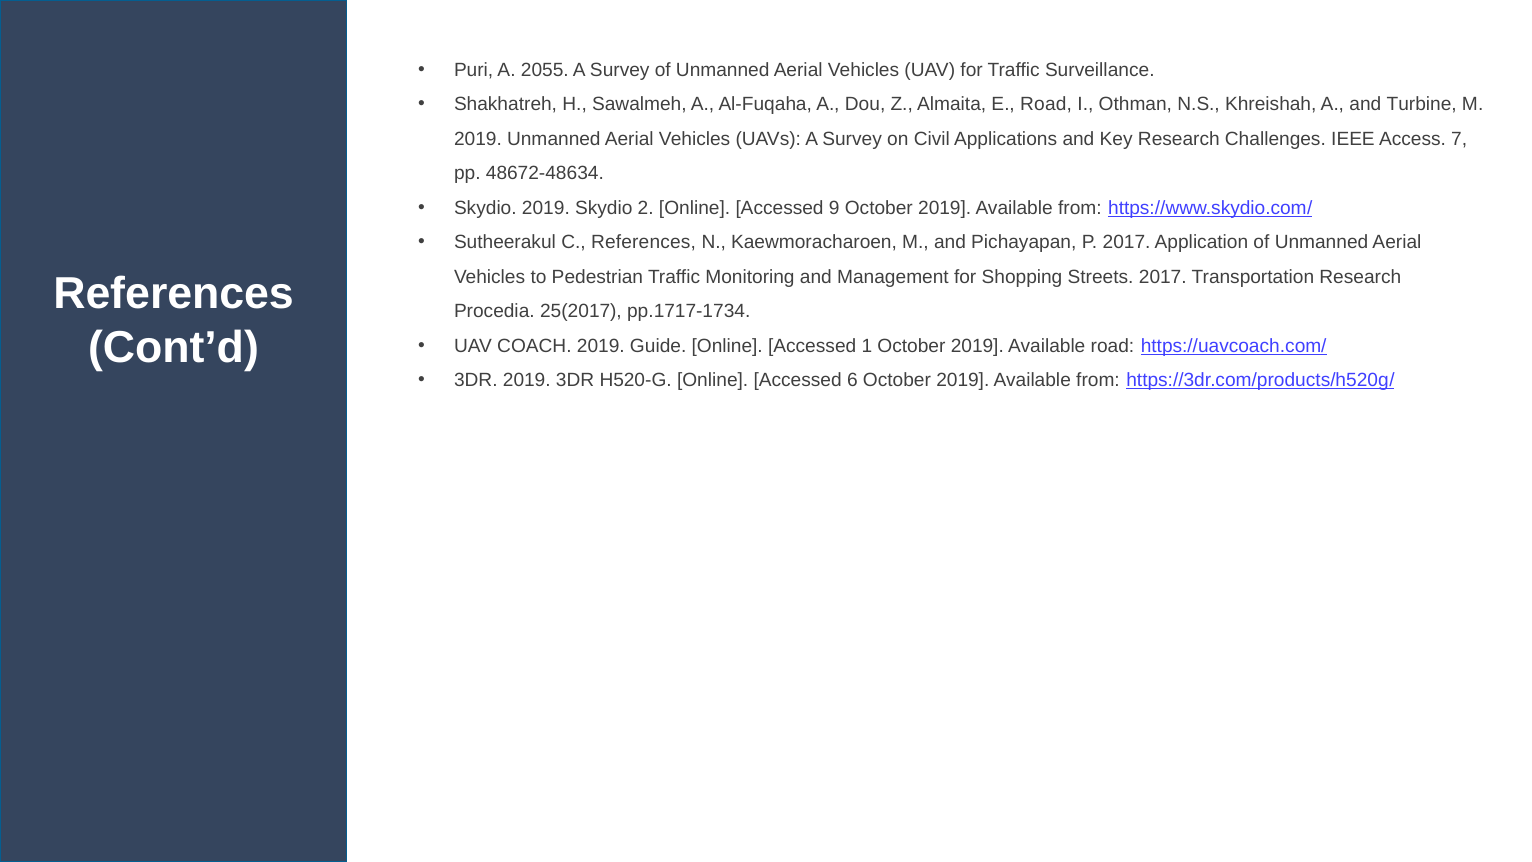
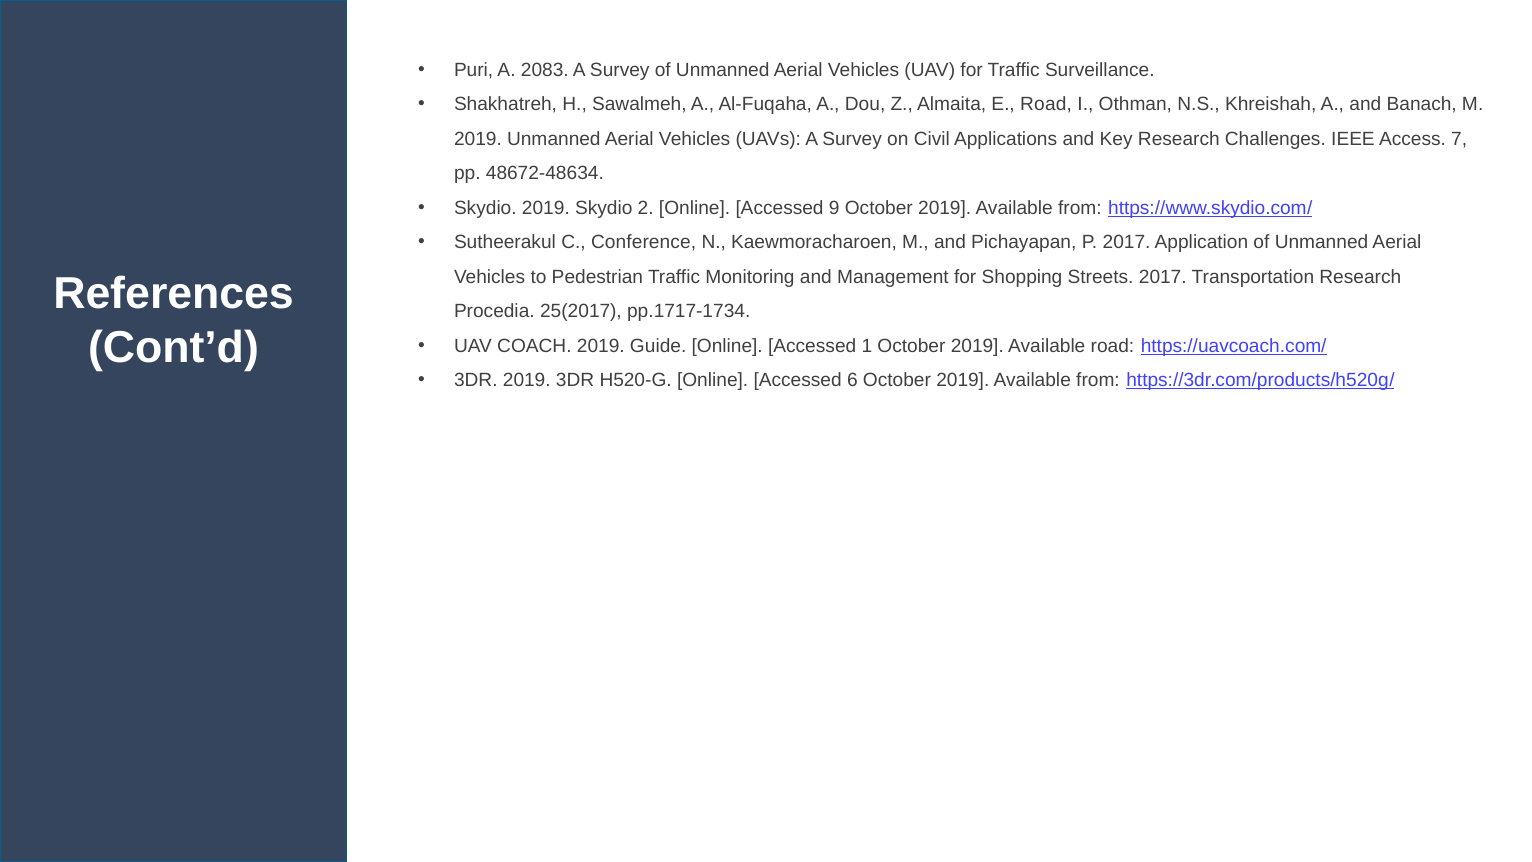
2055: 2055 -> 2083 (545, 70)
Turbine: Turbine -> Banach (1422, 104)
C References: References -> Conference (644, 242)
